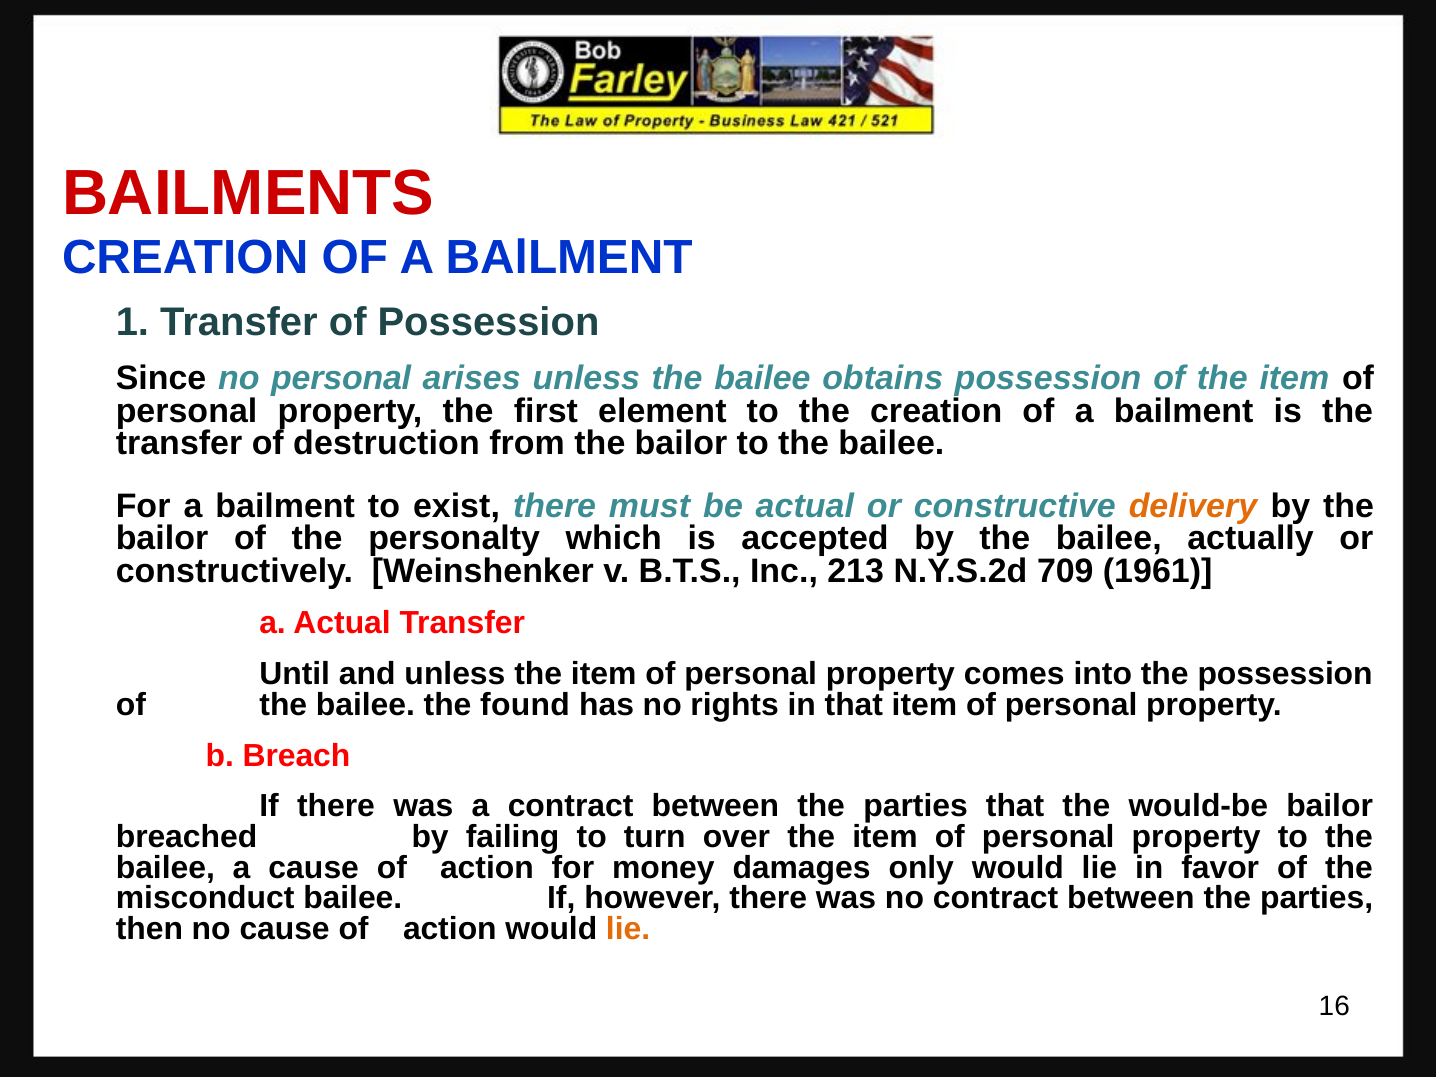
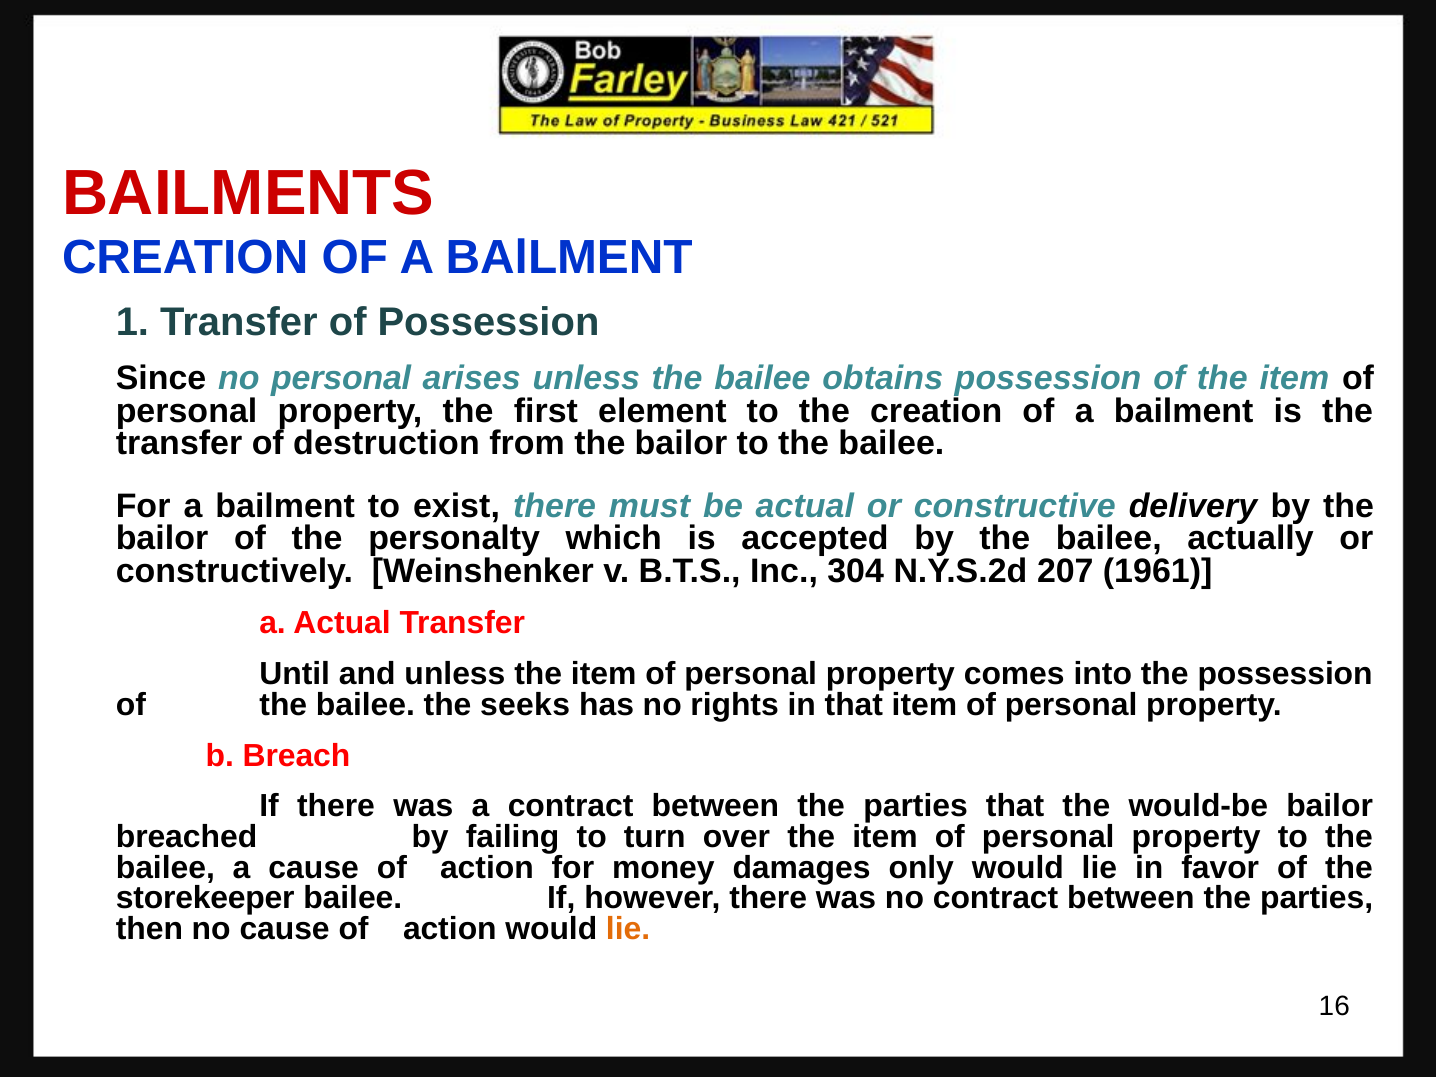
delivery colour: orange -> black (1193, 506)
213: 213 -> 304 (856, 571)
709: 709 -> 207 (1065, 571)
found: found -> seeks (525, 705)
misconduct: misconduct -> storekeeper (205, 898)
